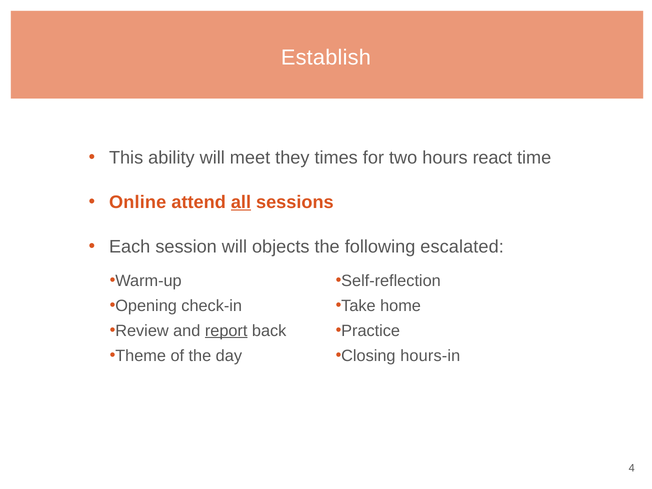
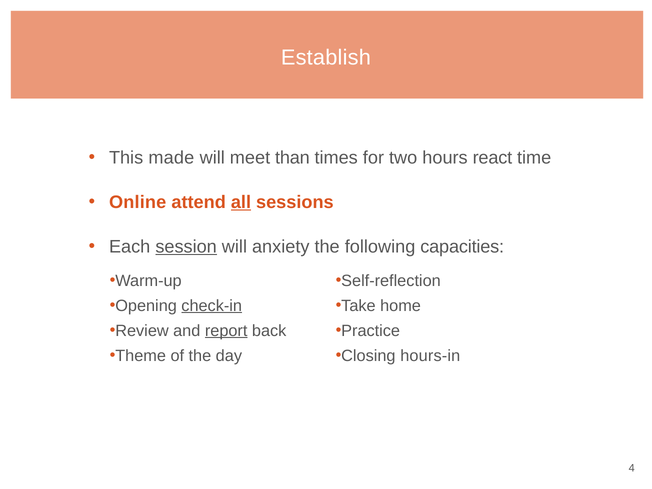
ability: ability -> made (171, 158)
they: they -> than (292, 158)
session underline: none -> present (186, 247)
objects: objects -> anxiety (281, 247)
escalated: escalated -> capacities (462, 247)
check-in underline: none -> present (212, 306)
